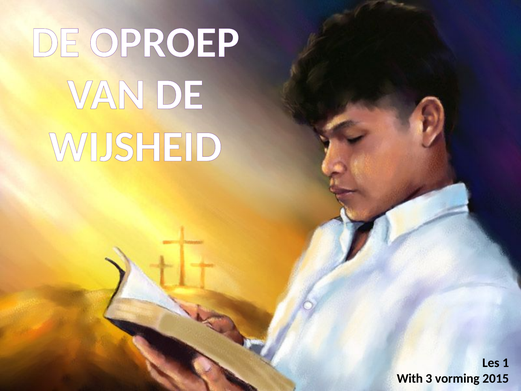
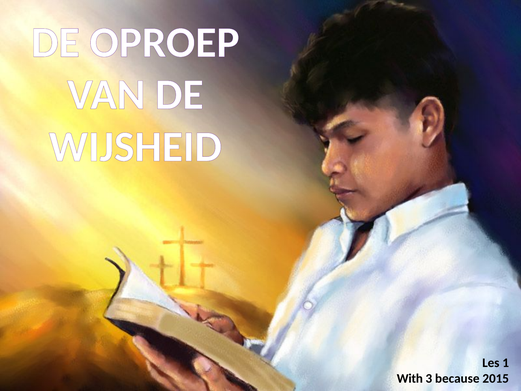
vorming: vorming -> because (457, 378)
